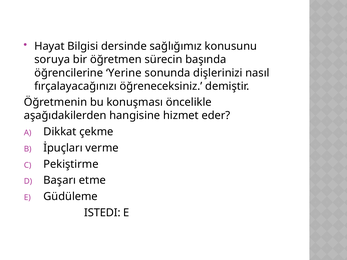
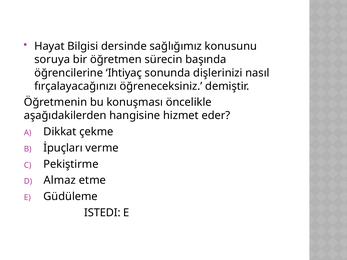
Yerine: Yerine -> Ihtiyaç (124, 73)
Başarı: Başarı -> Almaz (60, 180)
